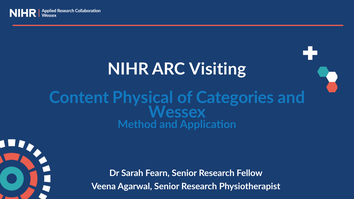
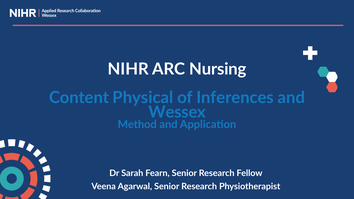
Visiting: Visiting -> Nursing (218, 69)
Categories: Categories -> Inferences (235, 98)
